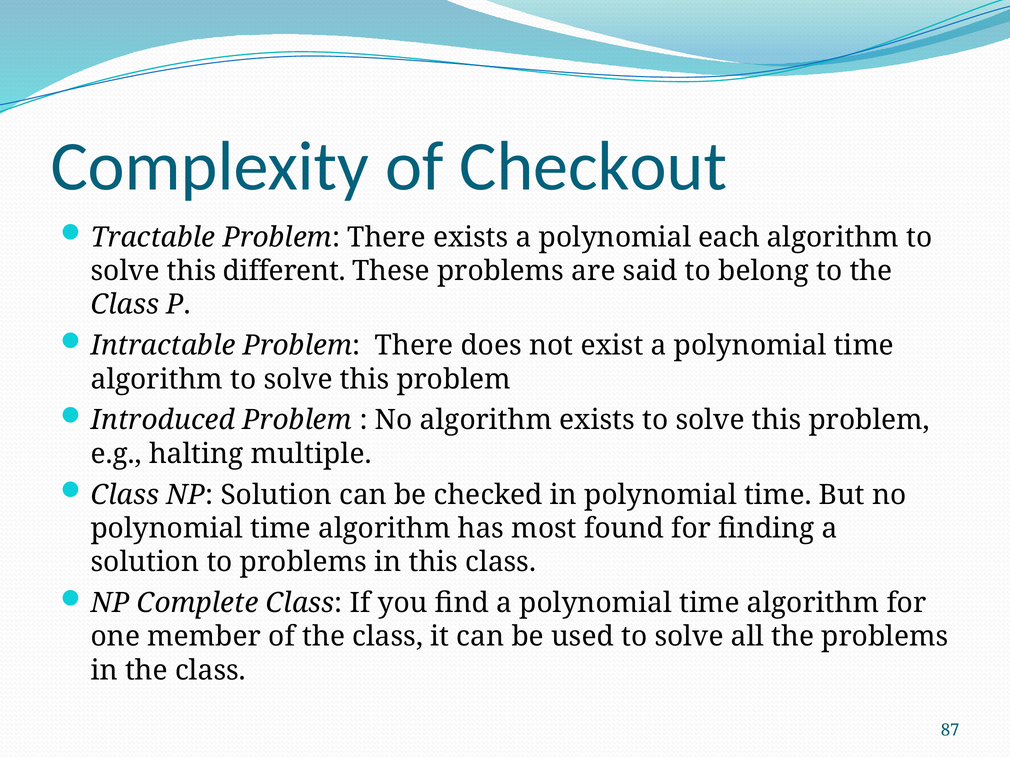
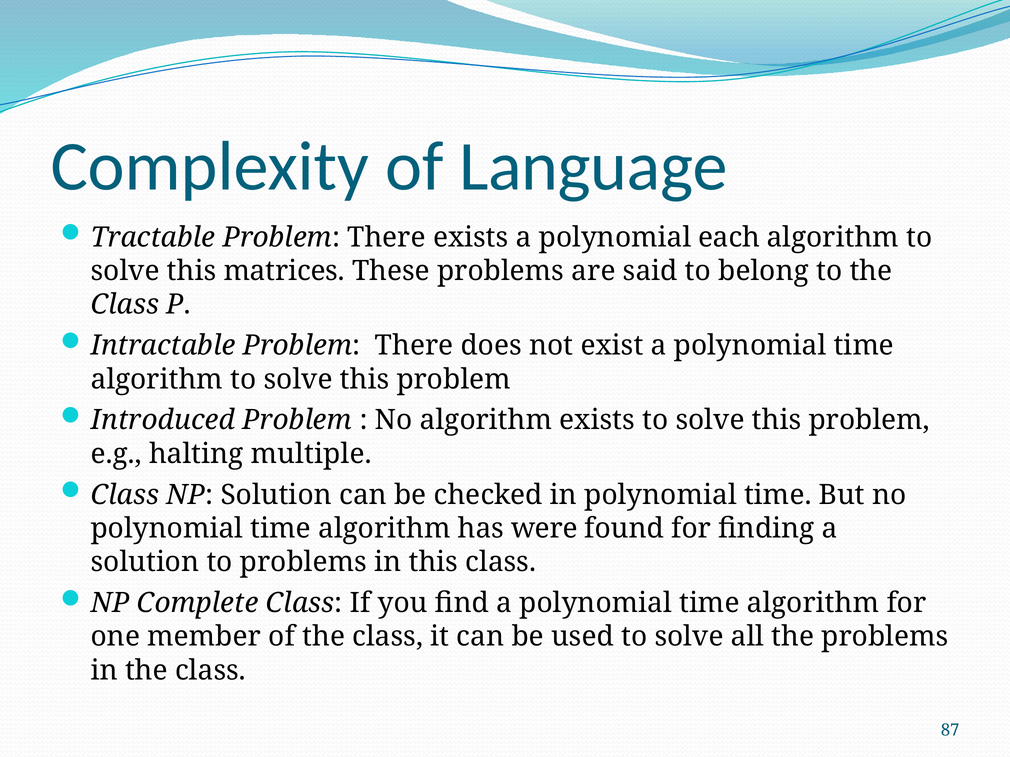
Checkout: Checkout -> Language (593, 167)
different: different -> matrices (284, 271)
most: most -> were (544, 529)
